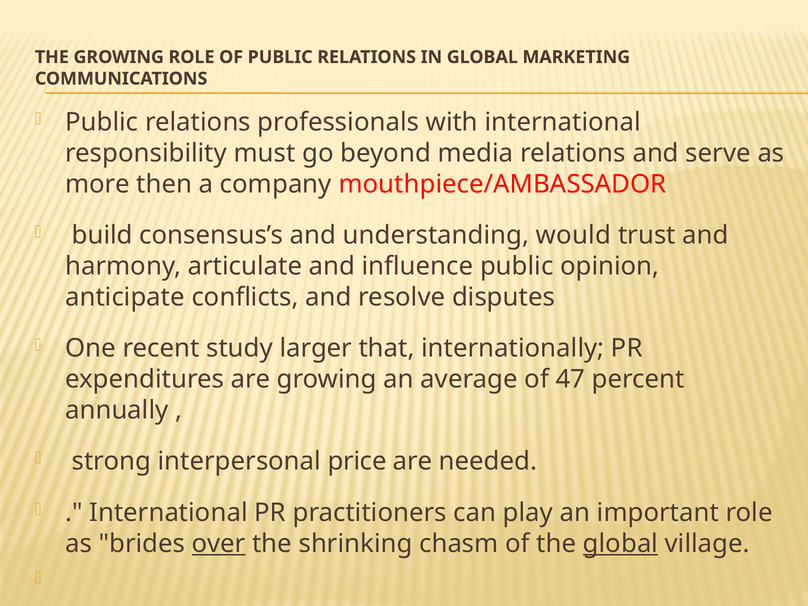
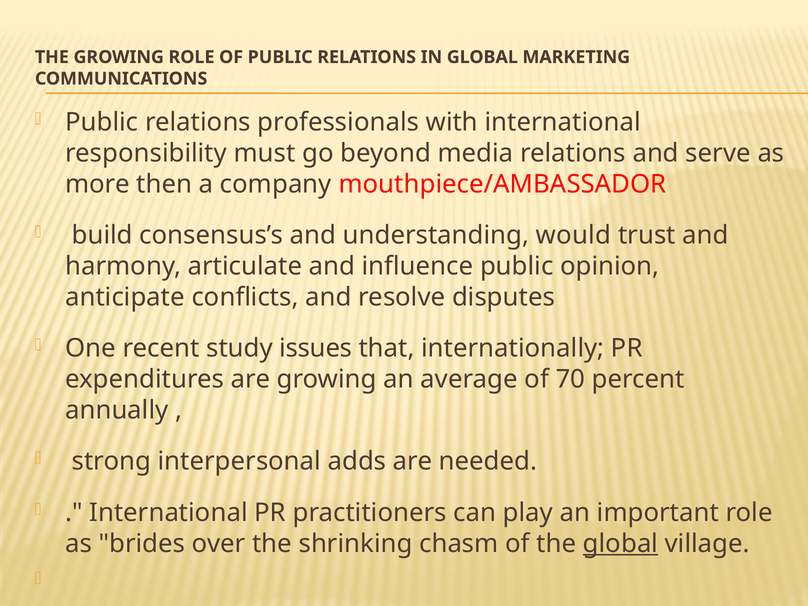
larger: larger -> issues (316, 348)
47: 47 -> 70 (570, 379)
price: price -> adds (357, 461)
over underline: present -> none (219, 544)
